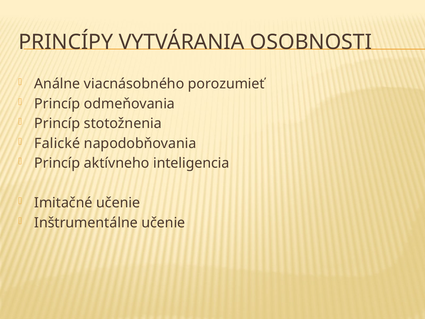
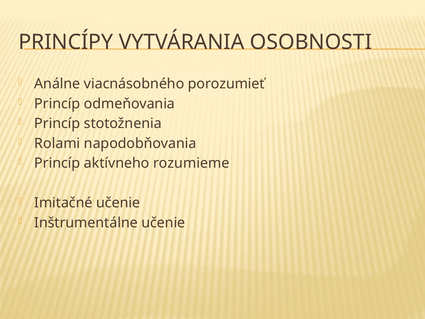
Falické: Falické -> Rolami (57, 143)
inteligencia: inteligencia -> rozumieme (191, 163)
